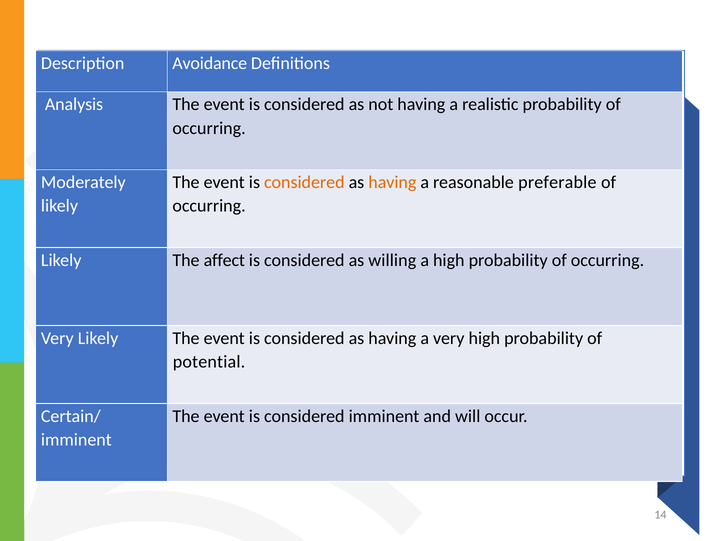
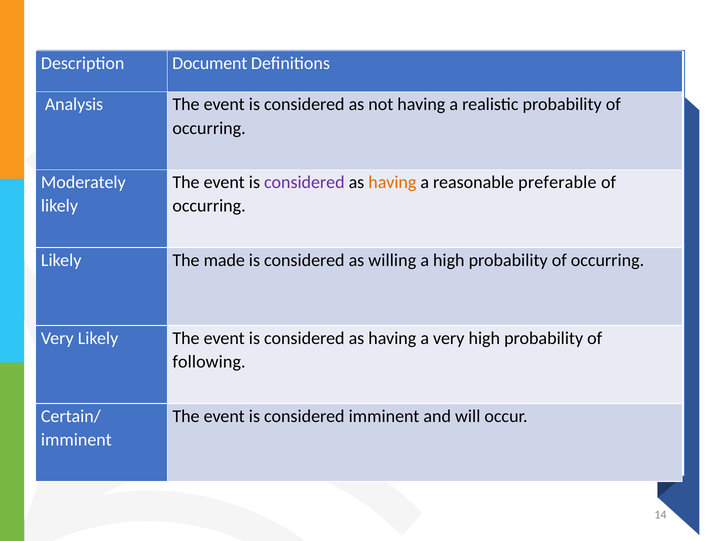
Avoidance: Avoidance -> Document (210, 63)
considered colour: orange -> purple (304, 182)
affect: affect -> made (224, 260)
potential: potential -> following (209, 362)
